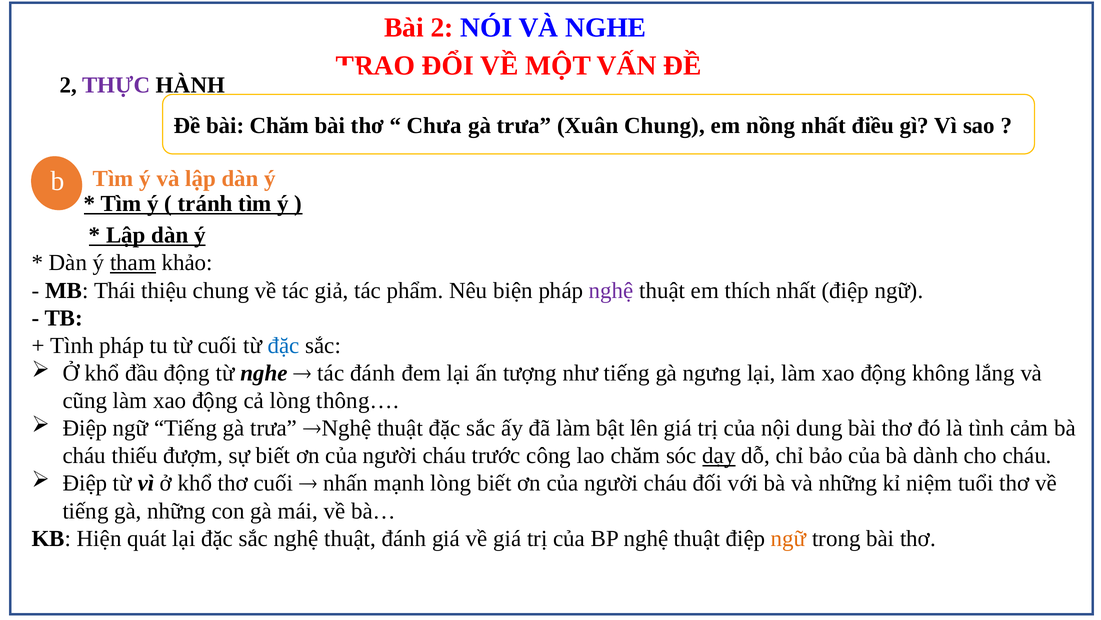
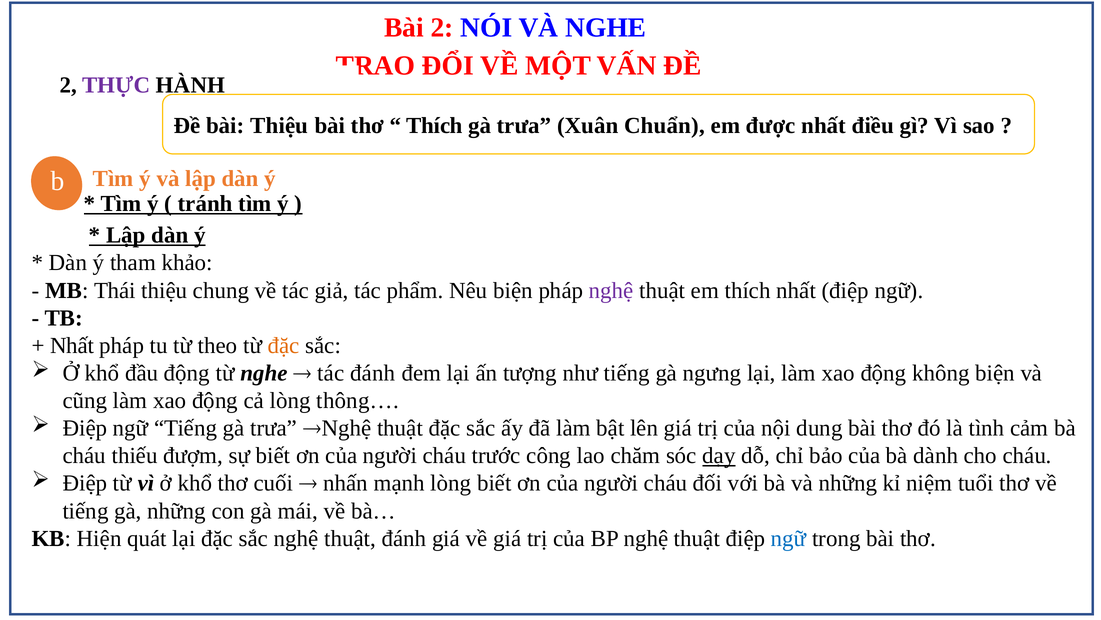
bài Chăm: Chăm -> Thiệu (279, 126)
Chưa: Chưa -> Thích (434, 126)
Xuân Chung: Chung -> Chuẩn (665, 126)
nồng: nồng -> được (771, 126)
tham underline: present -> none (133, 263)
Tình: Tình -> Nhất (72, 345)
từ cuối: cuối -> theo (218, 345)
đặc colour: blue -> orange (284, 345)
không lắng: lắng -> biện (995, 373)
ngữ colour: orange -> blue (789, 538)
